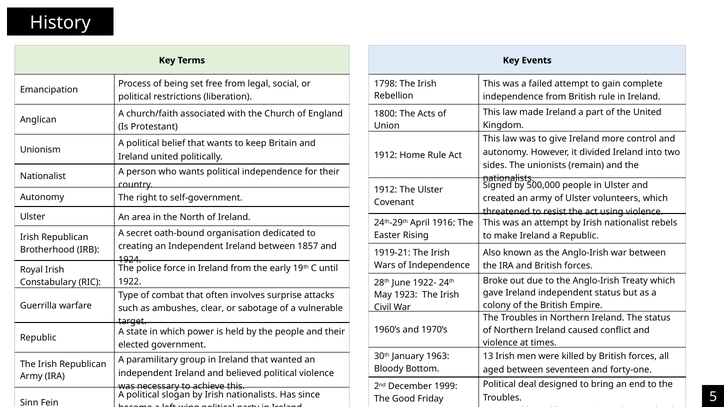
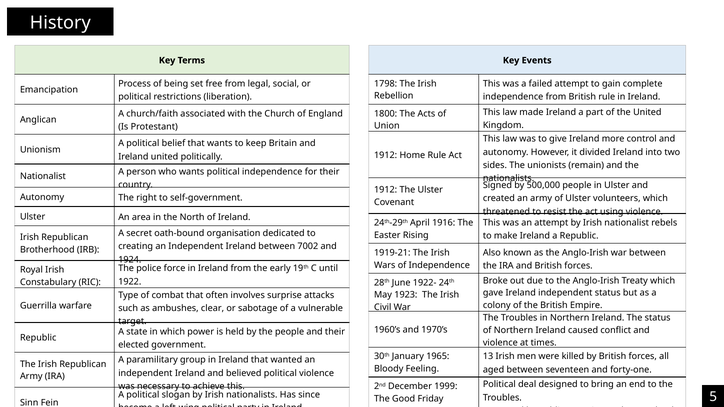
1857: 1857 -> 7002 (308, 247)
1963: 1963 -> 1965 (438, 357)
Bottom: Bottom -> Feeling (422, 369)
